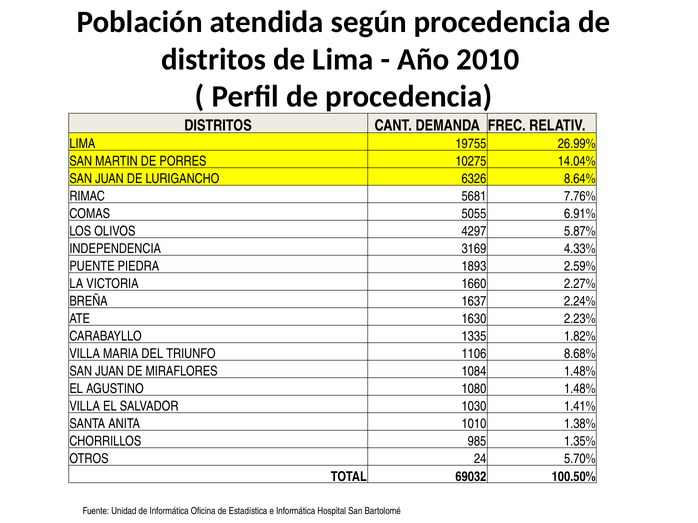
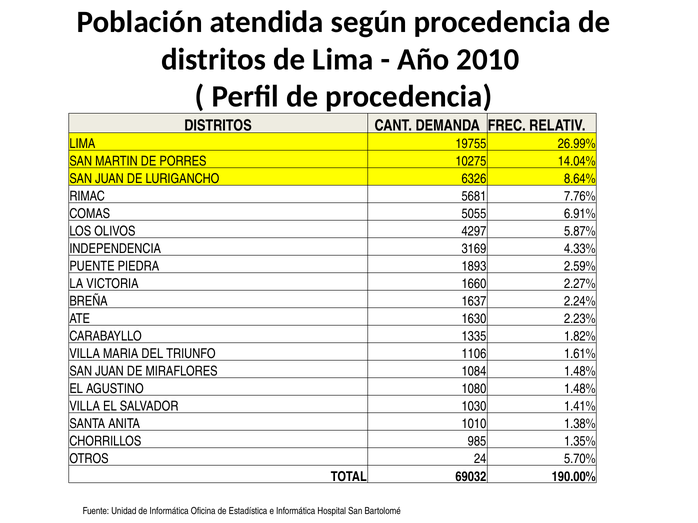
8.68%: 8.68% -> 1.61% (580, 354)
100.50%: 100.50% -> 190.00% (574, 477)
